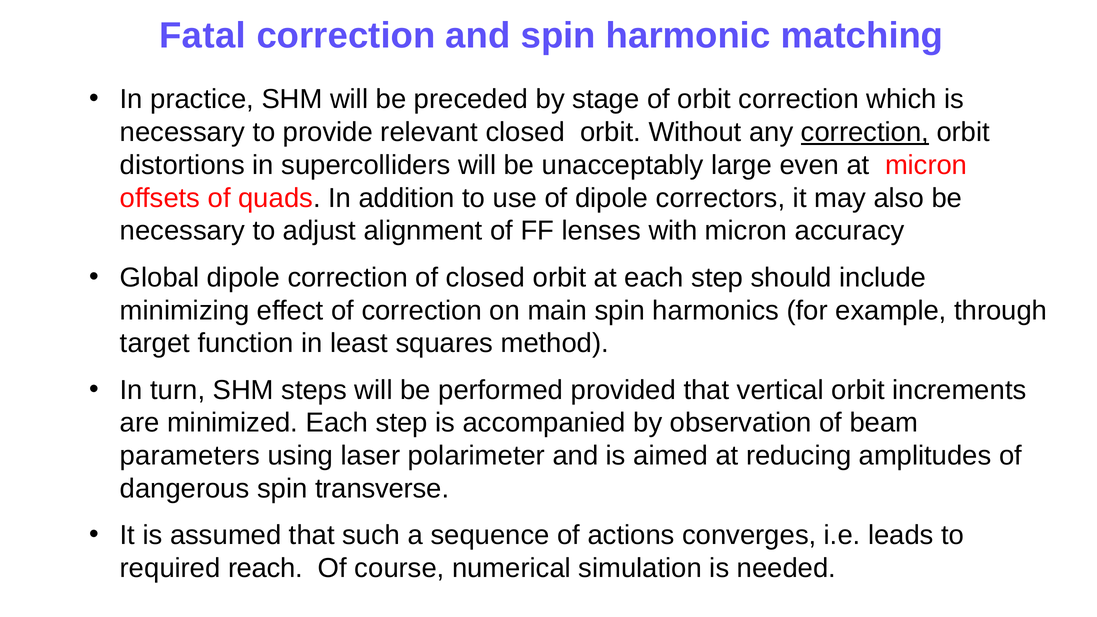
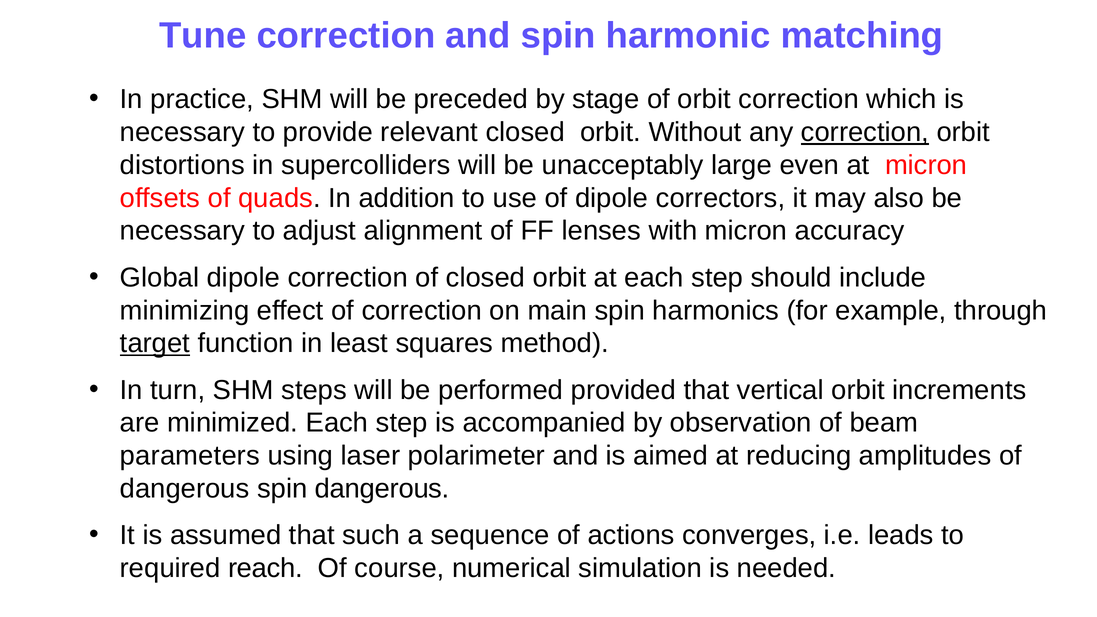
Fatal: Fatal -> Tune (203, 36)
target underline: none -> present (155, 343)
spin transverse: transverse -> dangerous (382, 489)
